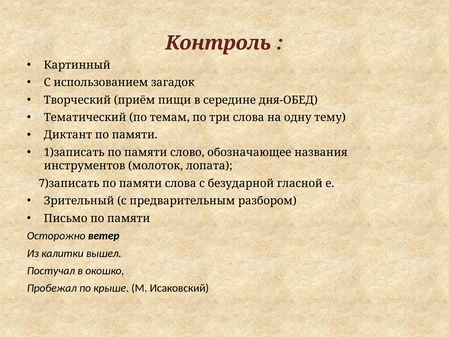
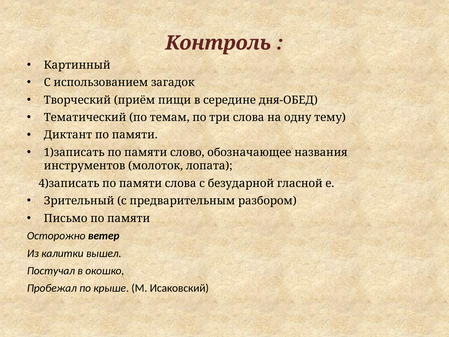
7)записать: 7)записать -> 4)записать (69, 183)
